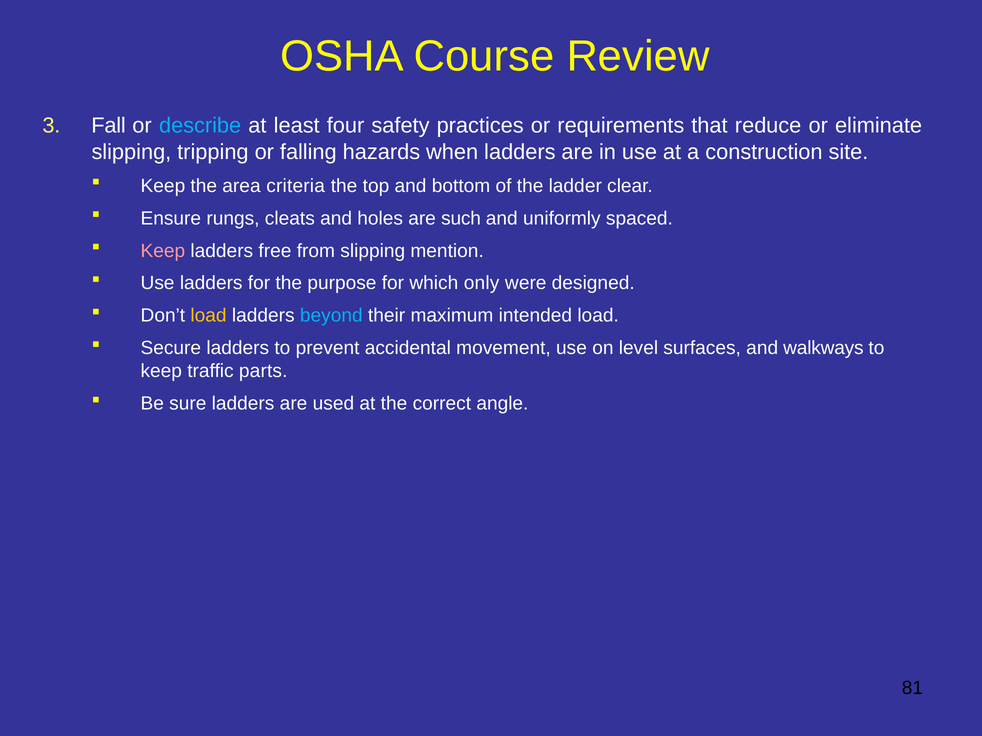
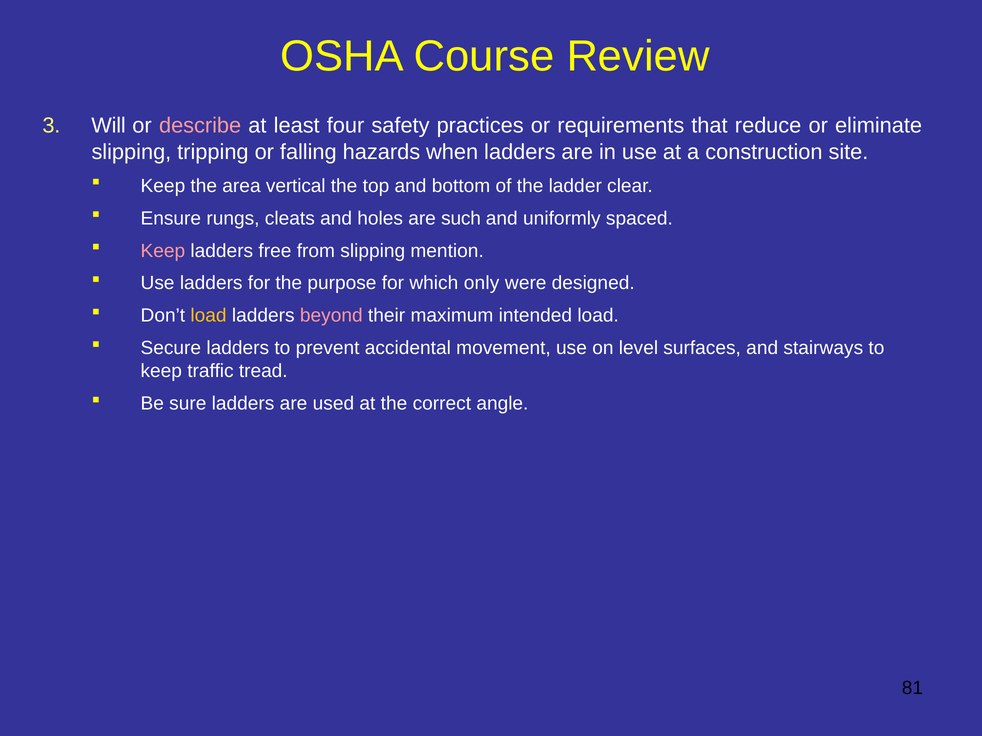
Fall: Fall -> Will (109, 126)
describe colour: light blue -> pink (200, 126)
criteria: criteria -> vertical (296, 186)
beyond colour: light blue -> pink (331, 316)
walkways: walkways -> stairways (823, 348)
parts: parts -> tread (263, 371)
